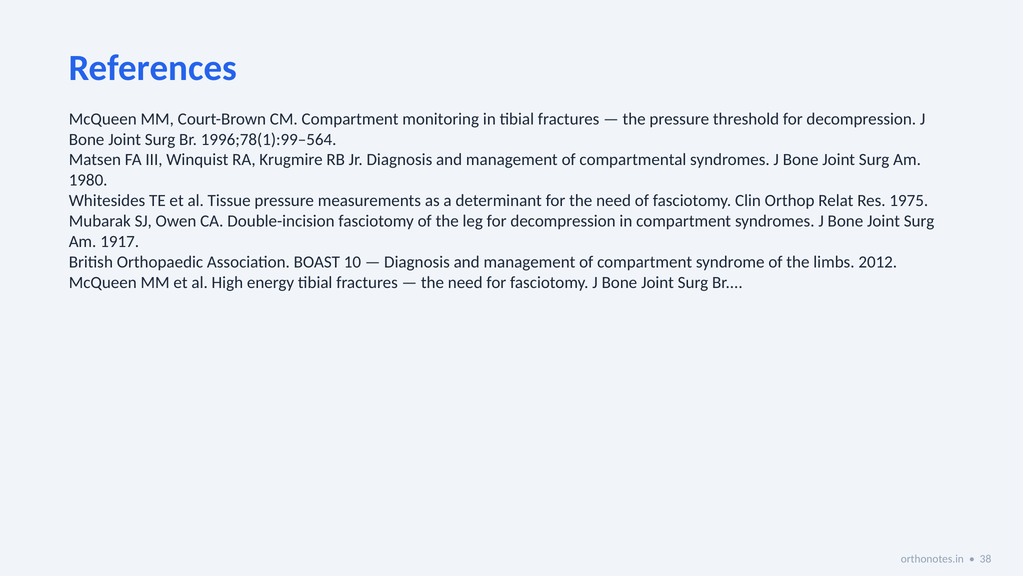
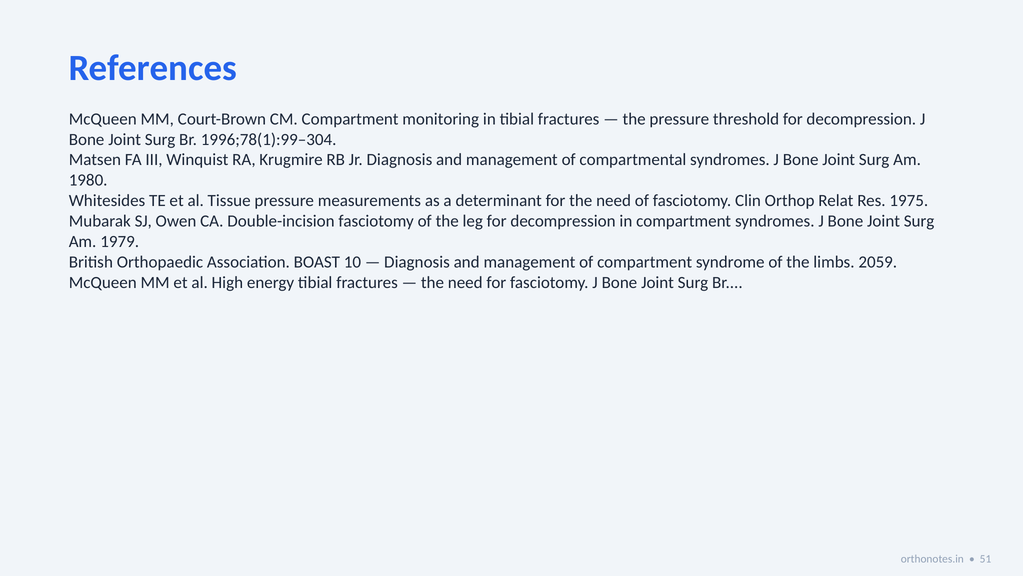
1996;78(1):99–564: 1996;78(1):99–564 -> 1996;78(1):99–304 (269, 139)
1917: 1917 -> 1979 (120, 242)
2012: 2012 -> 2059 (878, 262)
38: 38 -> 51 (985, 558)
